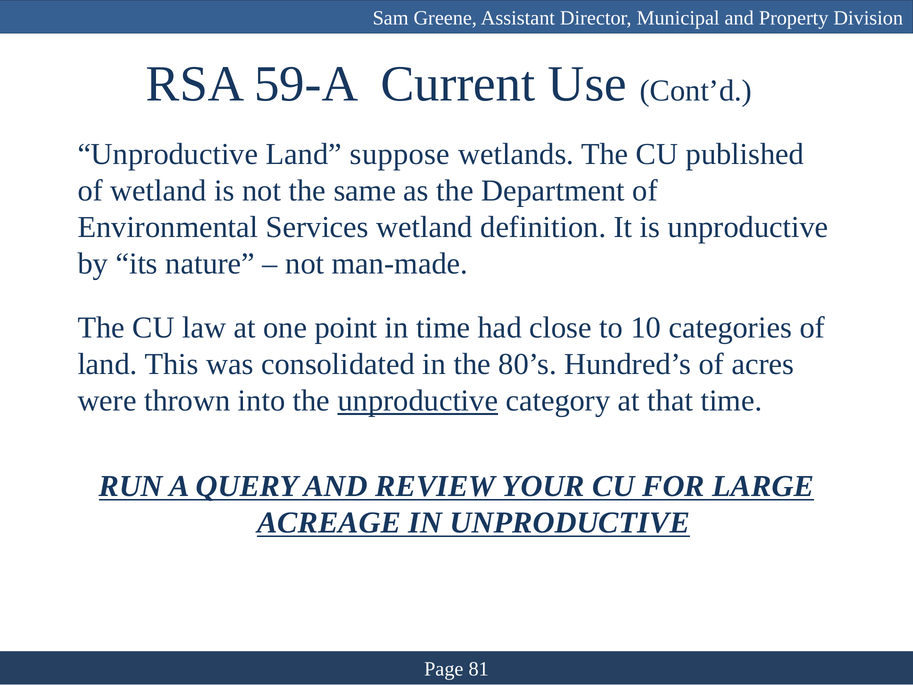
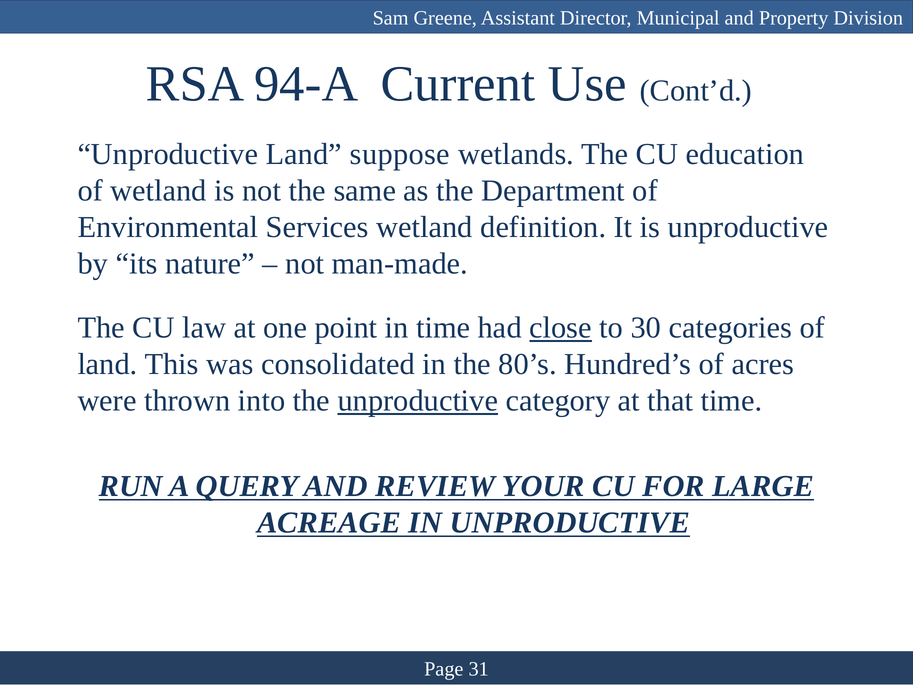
59-A: 59-A -> 94-A (306, 84)
published: published -> education (745, 154)
close underline: none -> present (561, 328)
10: 10 -> 30 (646, 328)
81: 81 -> 31 (479, 669)
